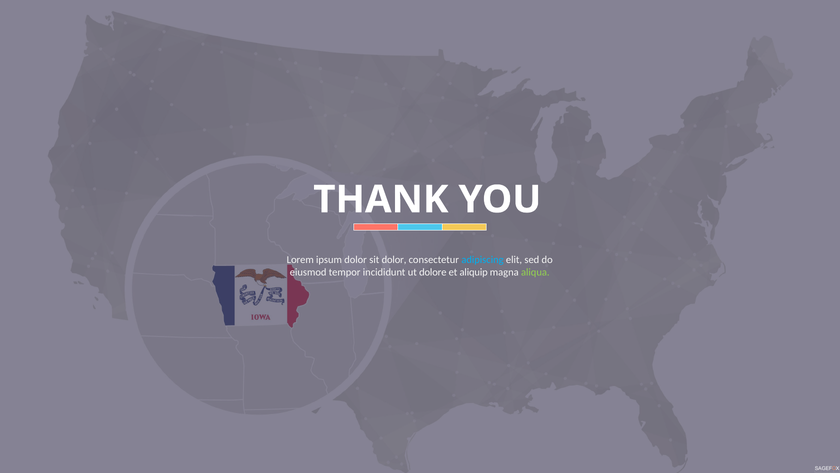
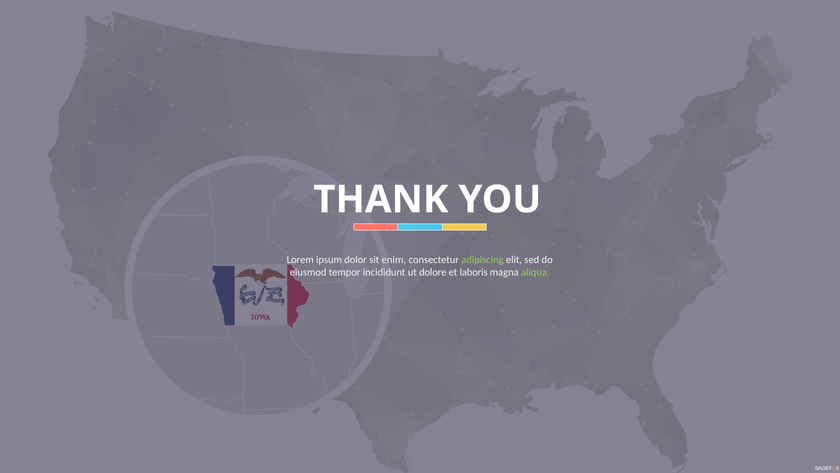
sit dolor: dolor -> enim (394, 259)
adipiscing colour: light blue -> light green (483, 259)
aliquip: aliquip -> laboris (474, 272)
